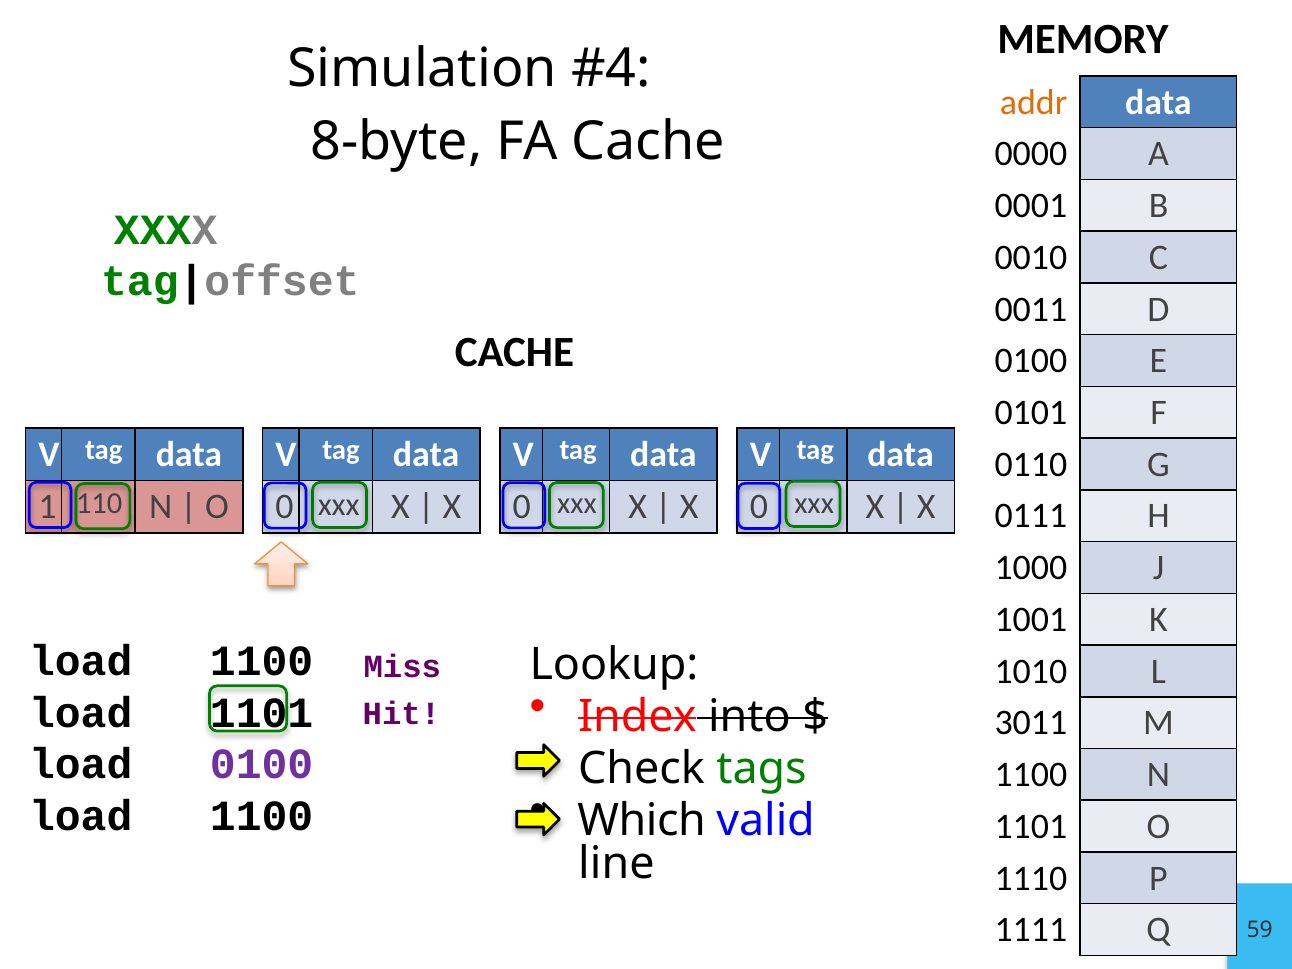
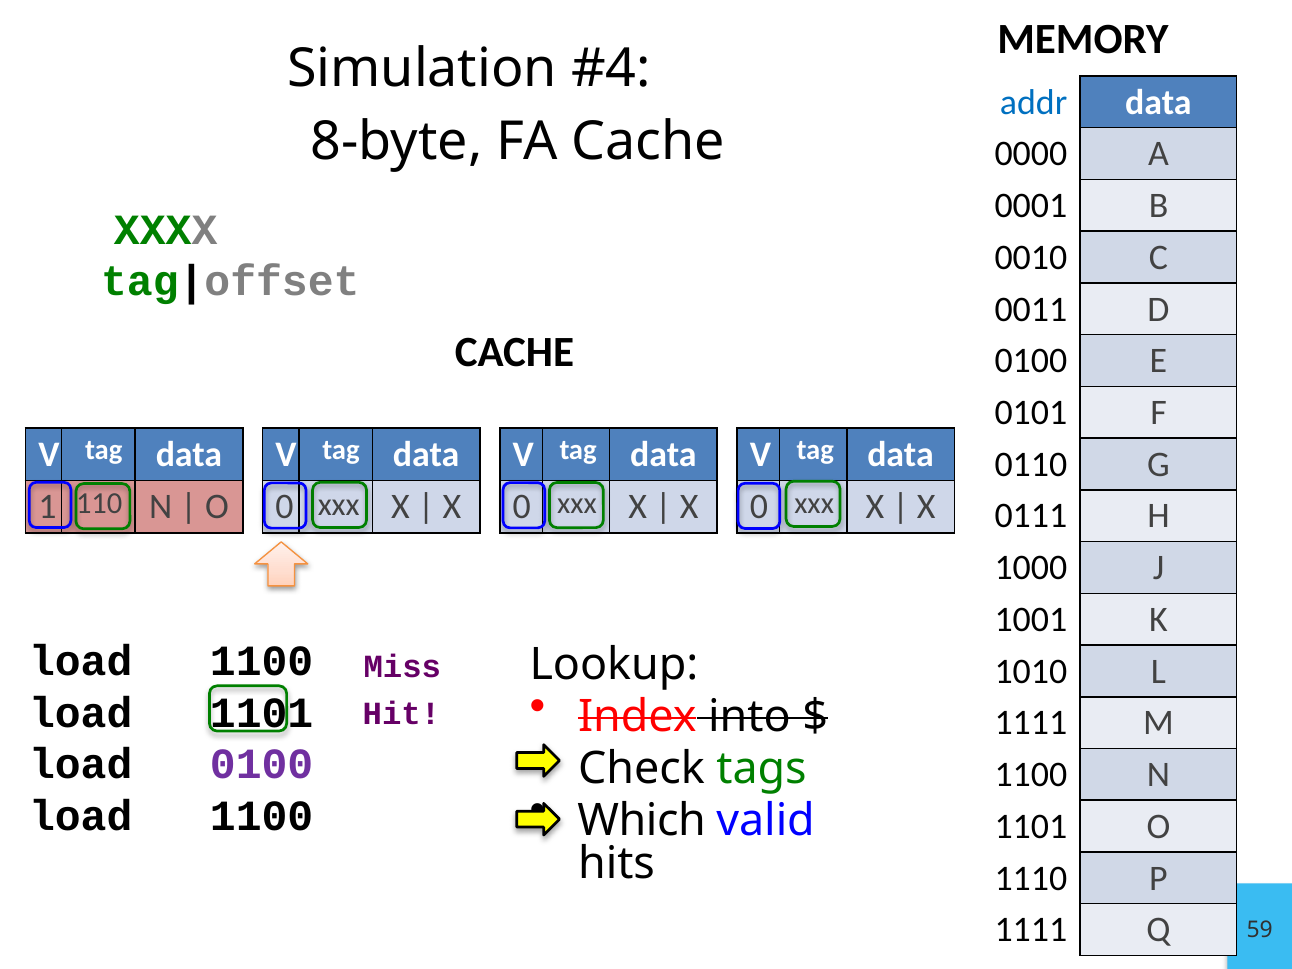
addr colour: orange -> blue (1034, 102)
3011: 3011 -> 1111 (1031, 723)
line: line -> hits (617, 864)
